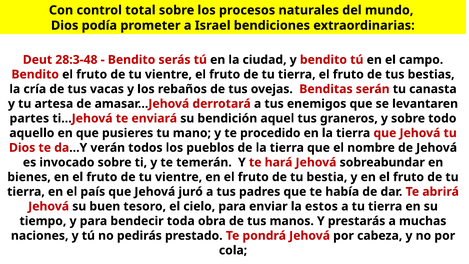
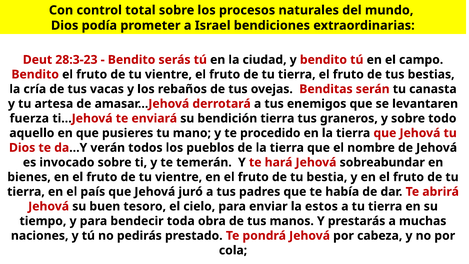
28:3-48: 28:3-48 -> 28:3-23 (76, 60)
partes: partes -> fuerza (29, 118)
bendición aquel: aquel -> tierra (277, 118)
